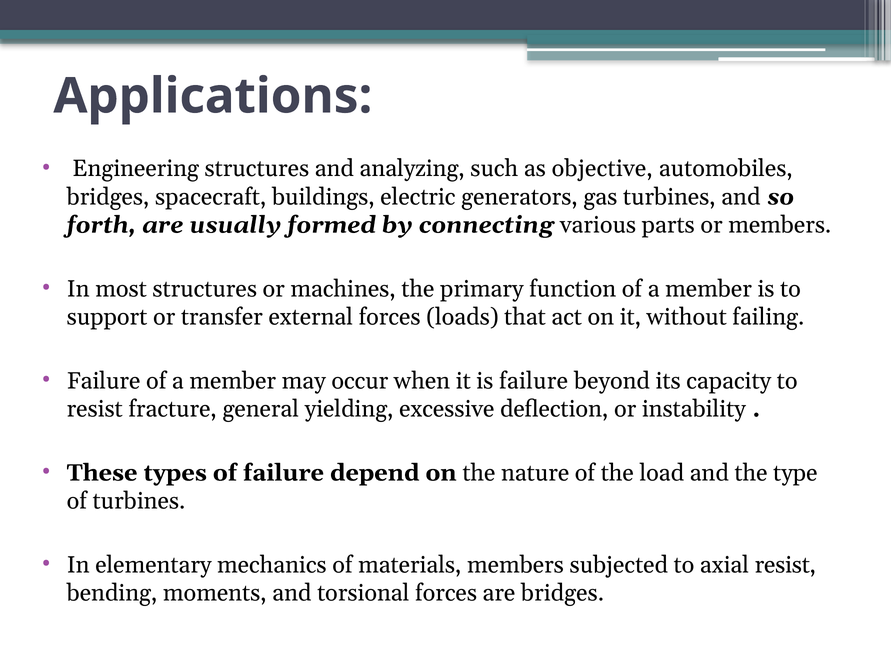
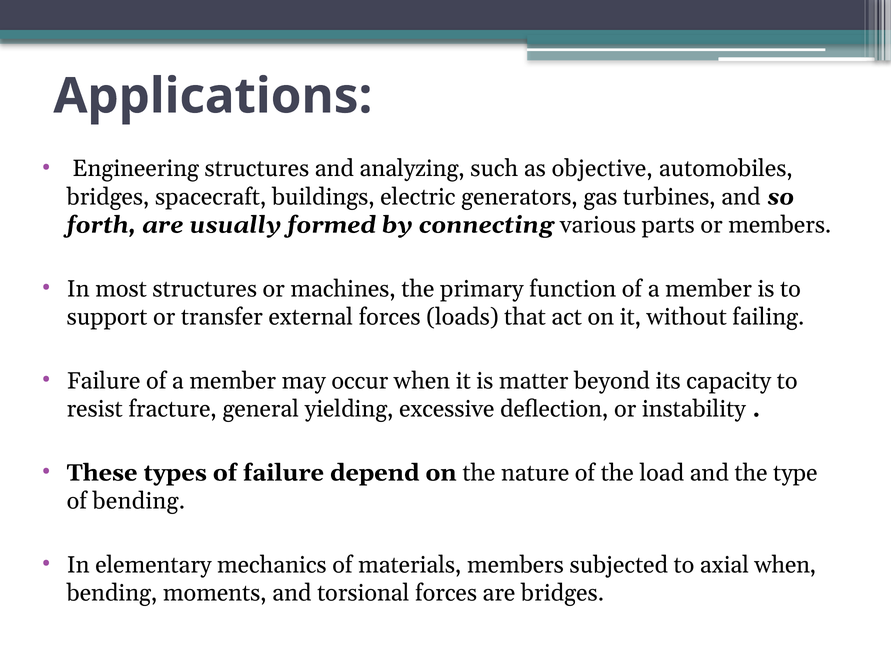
is failure: failure -> matter (534, 381)
of turbines: turbines -> bending (139, 501)
axial resist: resist -> when (785, 565)
